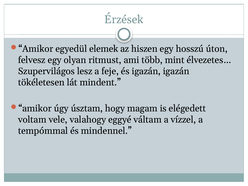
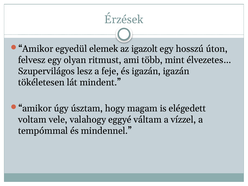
hiszen: hiszen -> igazolt (144, 49)
